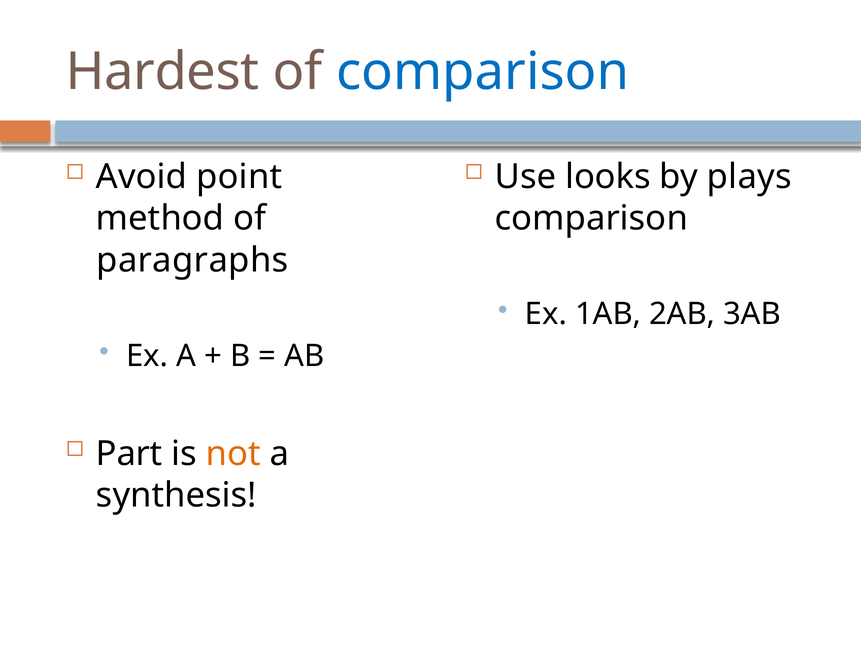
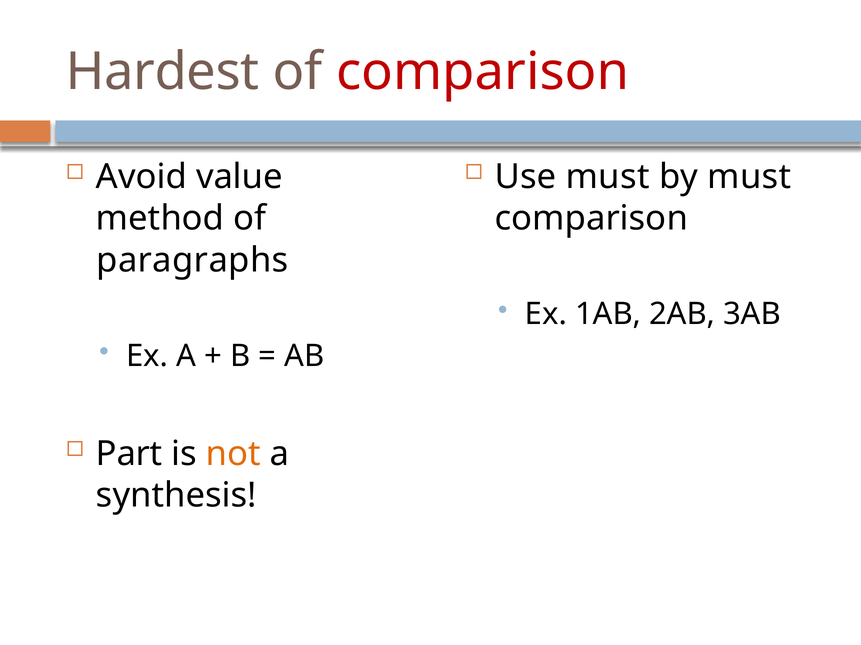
comparison colour: blue -> red (483, 72)
point: point -> value (239, 177)
Use looks: looks -> must (608, 177)
by plays: plays -> must (749, 177)
